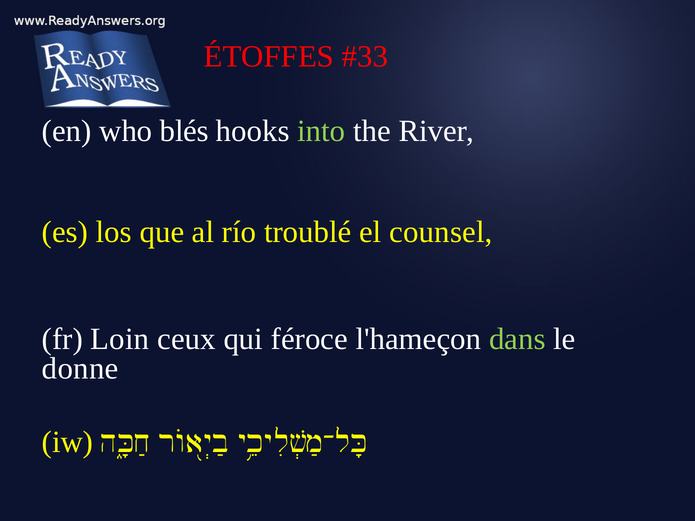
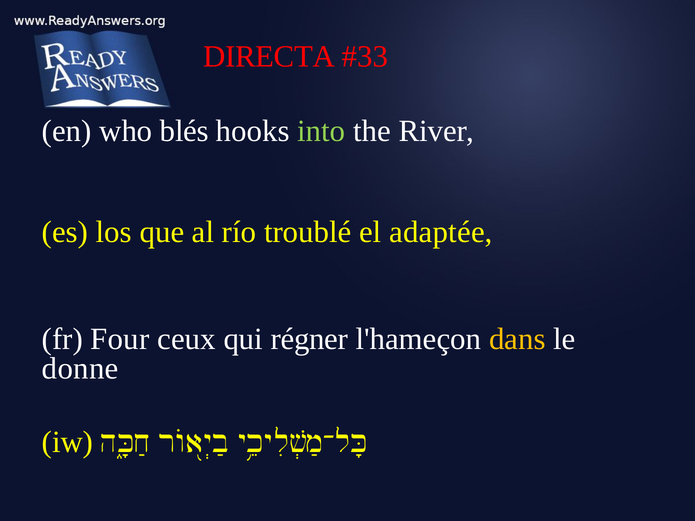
ÉTOFFES: ÉTOFFES -> DIRECTA (269, 56)
counsel: counsel -> adaptée (441, 232)
Loin: Loin -> Four (120, 339)
féroce: féroce -> régner (309, 339)
dans colour: light green -> yellow (517, 339)
